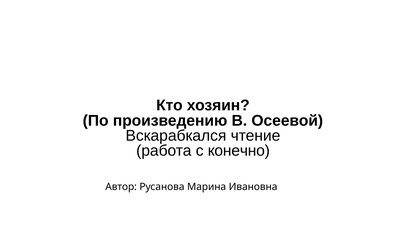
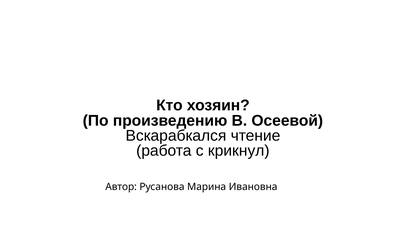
конечно: конечно -> крикнул (239, 151)
